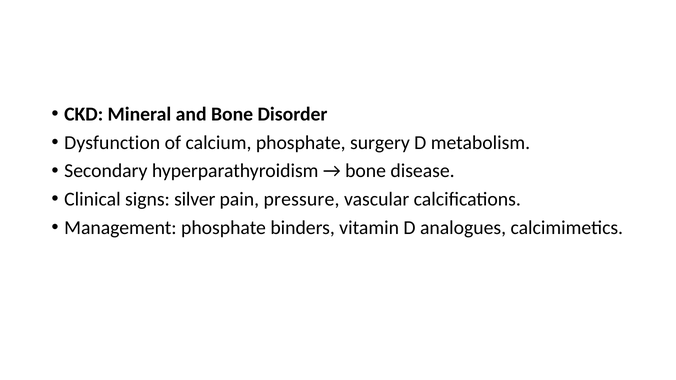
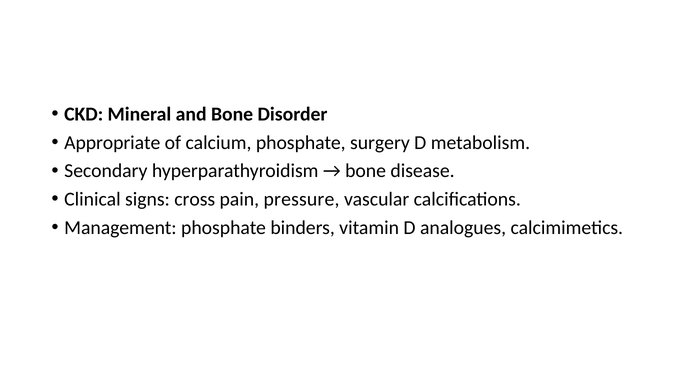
Dysfunction: Dysfunction -> Appropriate (112, 143)
silver: silver -> cross (195, 199)
